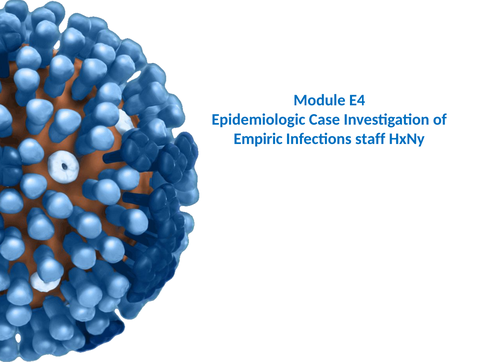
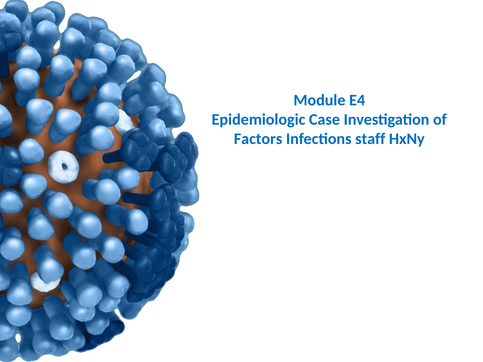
Empiric: Empiric -> Factors (258, 139)
